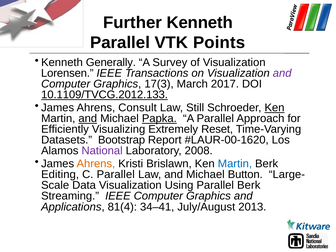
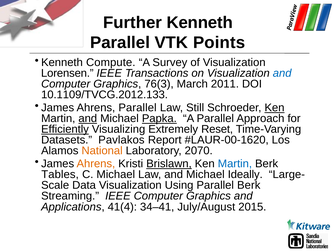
Generally: Generally -> Compute (111, 63)
and colour: purple -> blue (282, 73)
17(3: 17(3 -> 76(3 (159, 84)
2017: 2017 -> 2011 (225, 84)
10.1109/TVCG.2012.133 underline: present -> none (105, 95)
Ahrens Consult: Consult -> Parallel (138, 108)
Efficiently underline: none -> present (65, 129)
Bootstrap: Bootstrap -> Pavlakos (121, 140)
National colour: purple -> orange (102, 151)
2008: 2008 -> 2070 (199, 151)
Brislawn underline: none -> present (169, 164)
Editing: Editing -> Tables (60, 175)
C Parallel: Parallel -> Michael (116, 175)
Button: Button -> Ideally (245, 175)
81(4: 81(4 -> 41(4 (122, 207)
2013: 2013 -> 2015 (252, 207)
